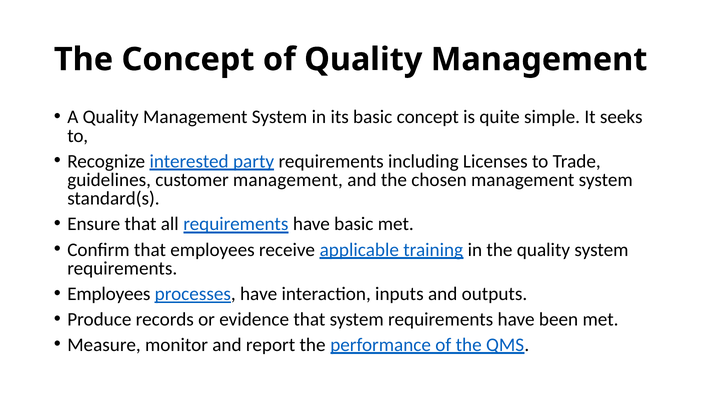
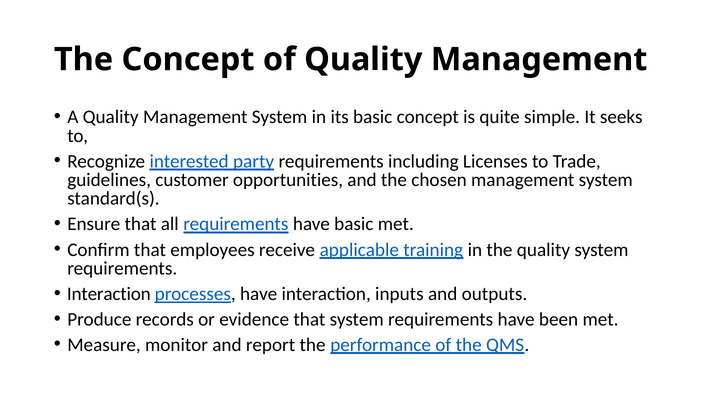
customer management: management -> opportunities (288, 180)
Employees: Employees -> Interaction (109, 294)
